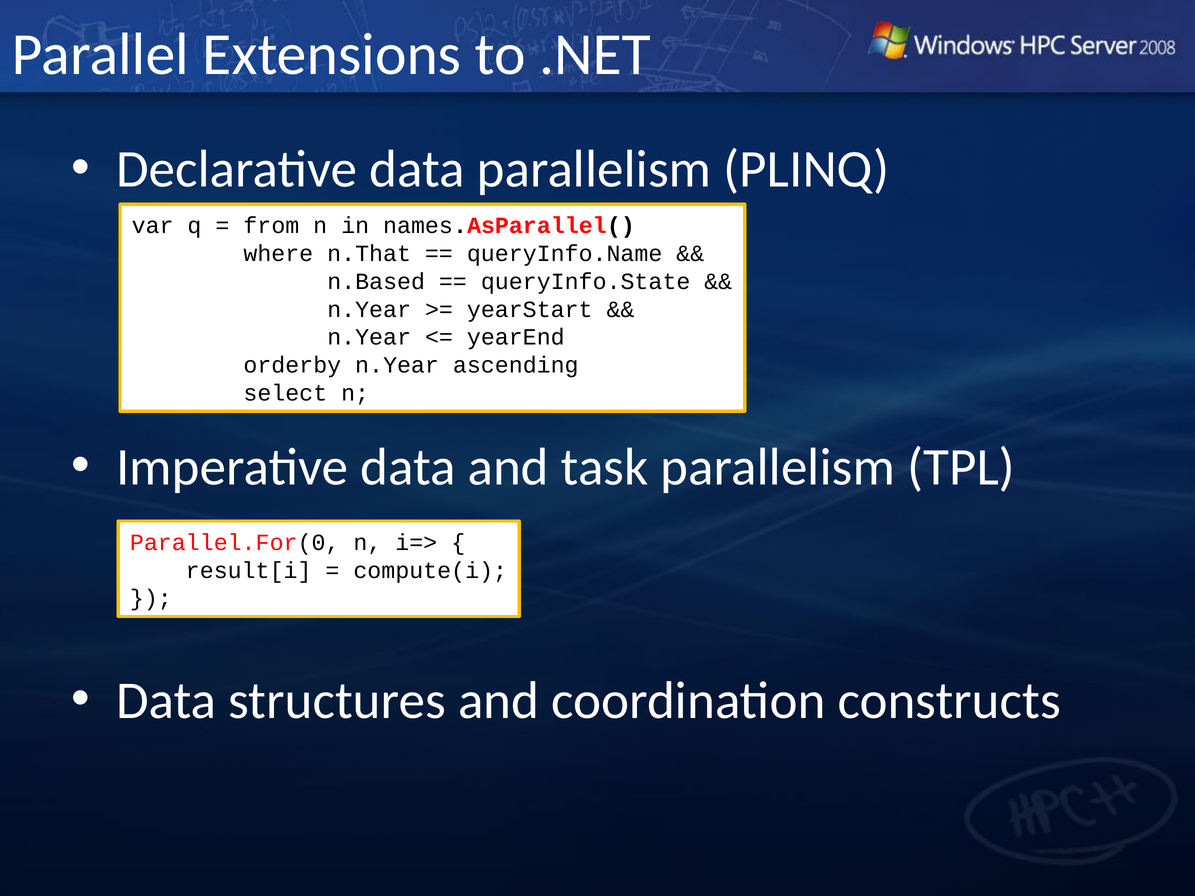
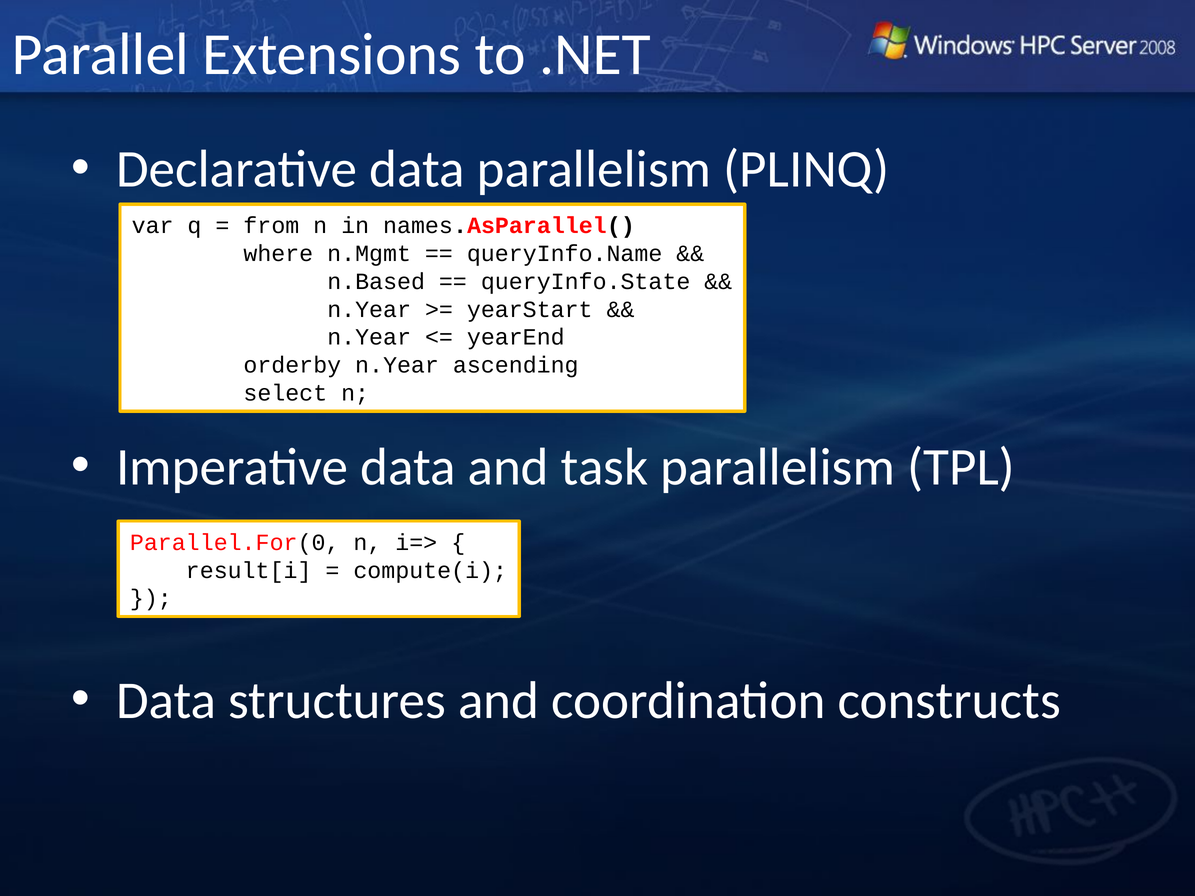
n.That: n.That -> n.Mgmt (369, 254)
